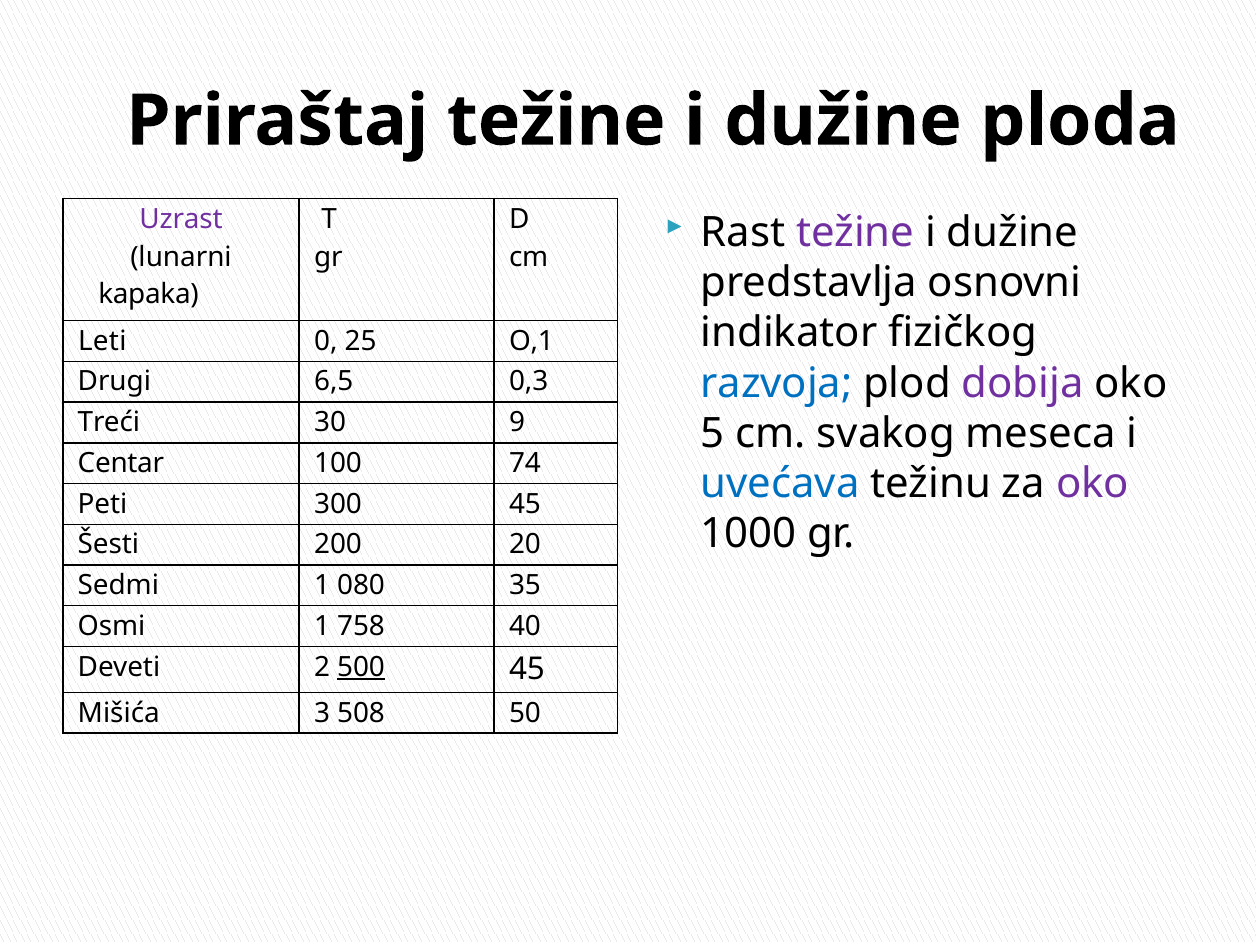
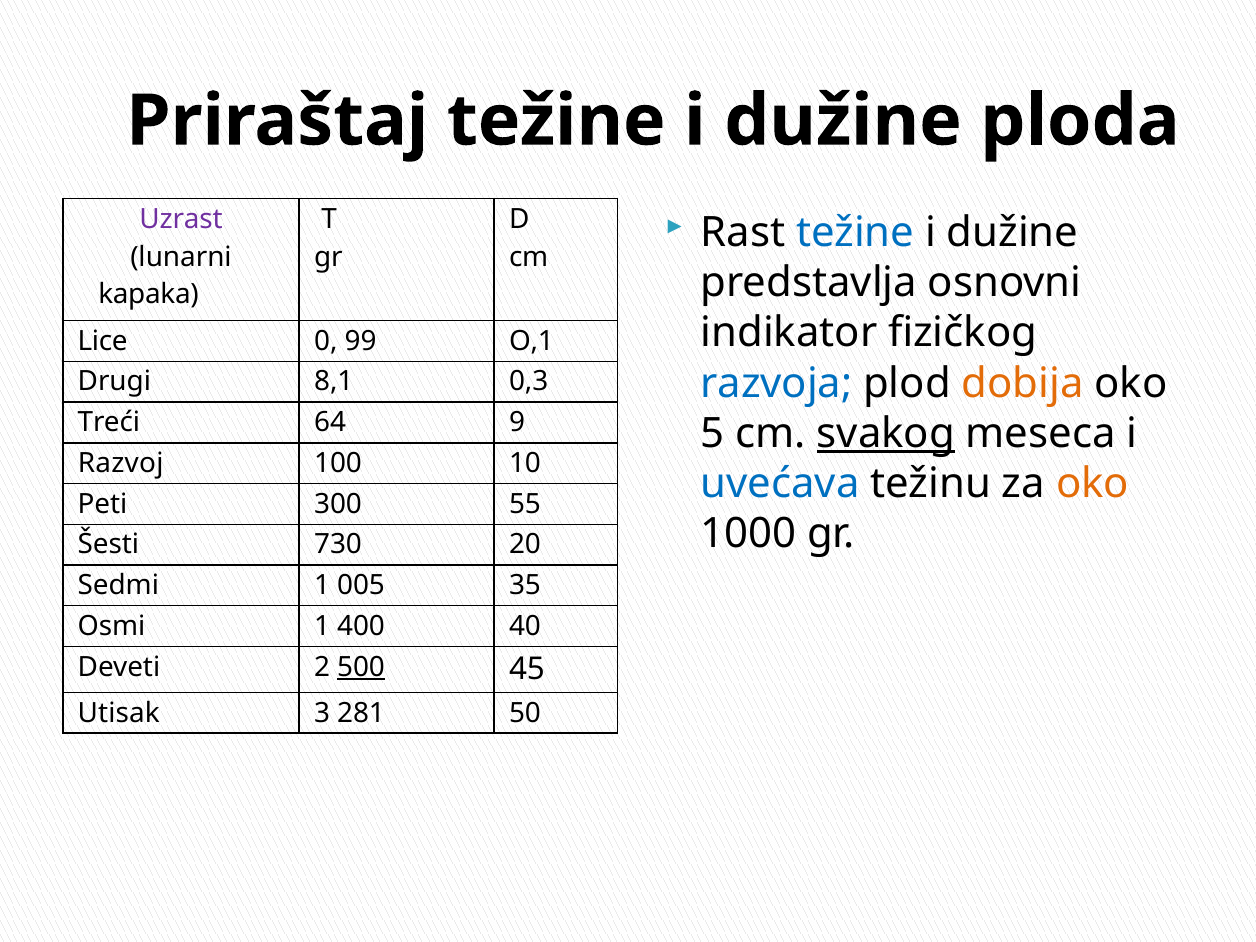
težine colour: purple -> blue (855, 233)
Leti: Leti -> Lice (103, 341)
25: 25 -> 99 (361, 341)
dobija colour: purple -> orange (1023, 383)
6,5: 6,5 -> 8,1 (334, 382)
30: 30 -> 64 (330, 423)
svakog underline: none -> present (886, 434)
Centar: Centar -> Razvoj (121, 463)
74: 74 -> 10 (525, 463)
oko colour: purple -> orange (1093, 484)
300 45: 45 -> 55 (525, 504)
200: 200 -> 730 (338, 545)
080: 080 -> 005 (361, 586)
758: 758 -> 400 (361, 626)
Mišića: Mišića -> Utisak (119, 713)
508: 508 -> 281 (361, 713)
